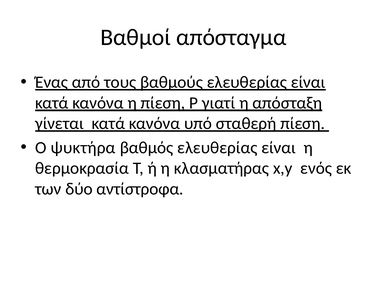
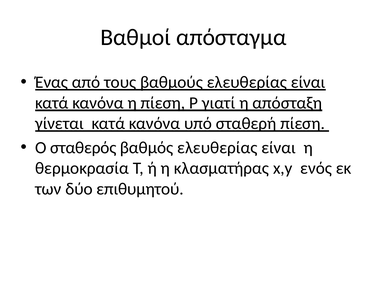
ψυκτήρα: ψυκτήρα -> σταθερός (83, 148)
αντίστροφα: αντίστροφα -> επιθυμητού (140, 189)
